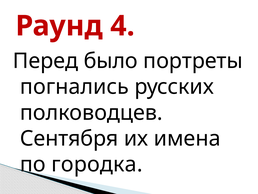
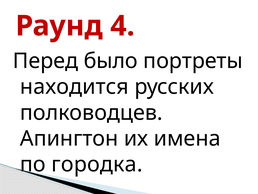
погнались: погнались -> находится (74, 87)
Сентября: Сентября -> Апингтон (69, 138)
